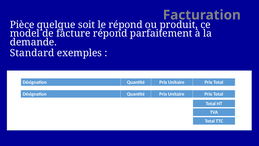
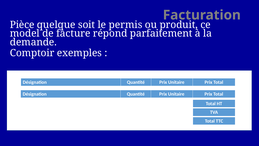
le répond: répond -> permis (125, 25)
Standard: Standard -> Comptoir (32, 53)
